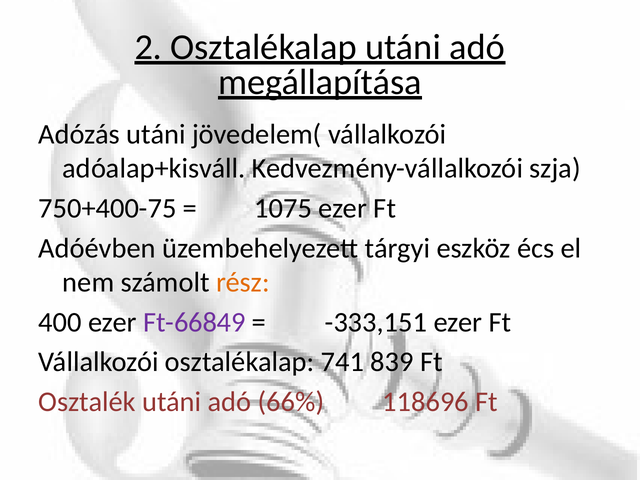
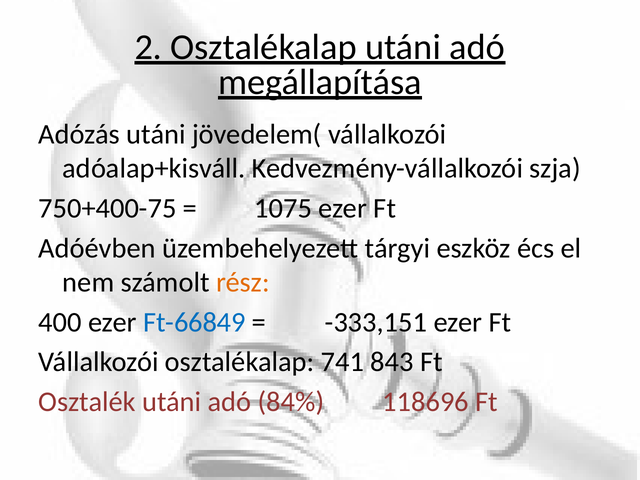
Ft-66849 colour: purple -> blue (194, 322)
839: 839 -> 843 (392, 362)
66%: 66% -> 84% (291, 402)
